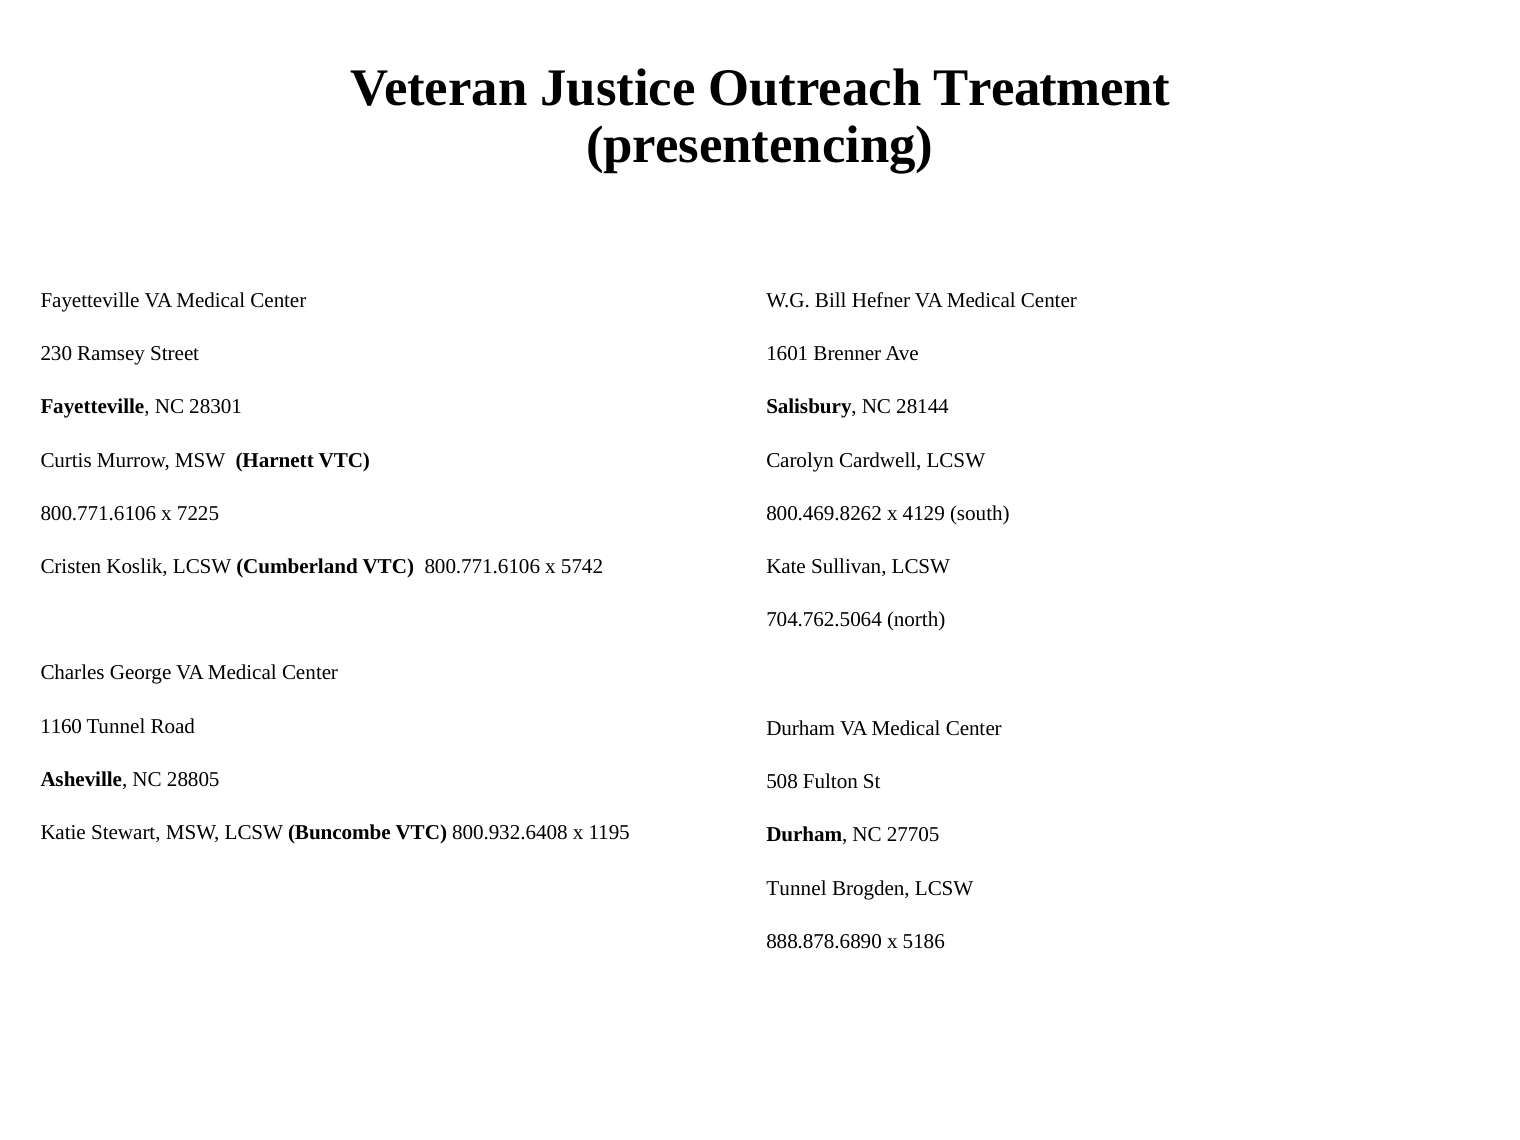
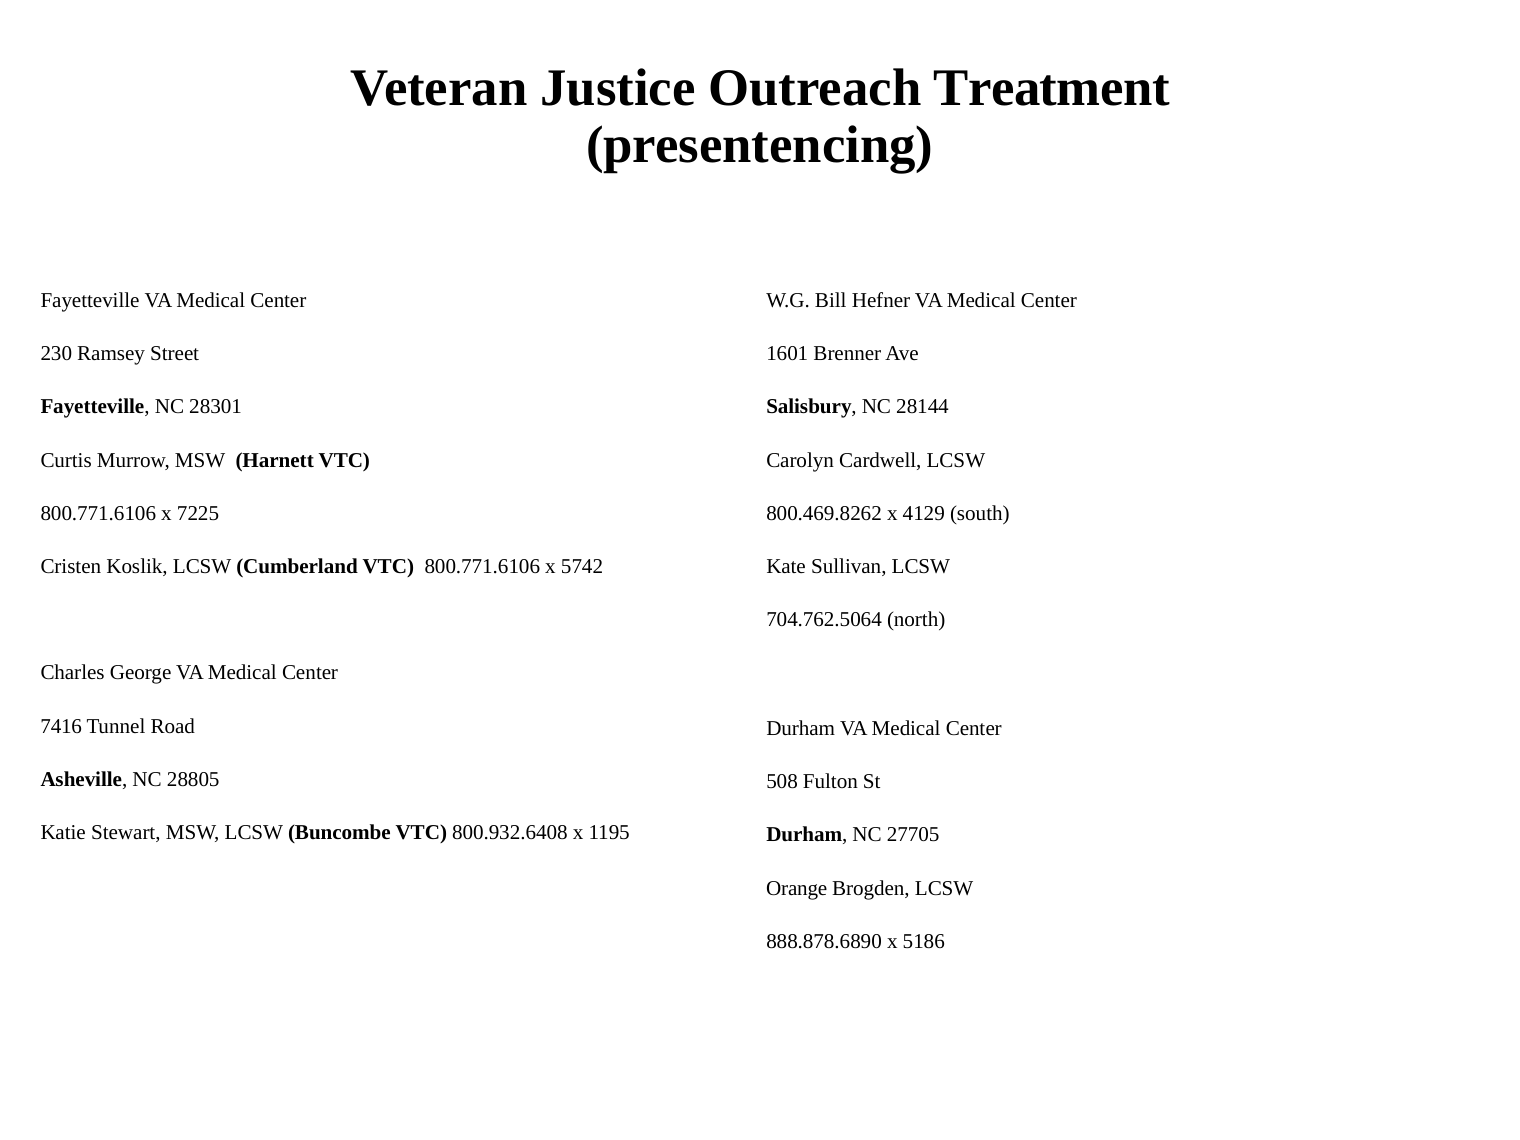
1160: 1160 -> 7416 (61, 726)
Tunnel: Tunnel -> Orange (797, 888)
